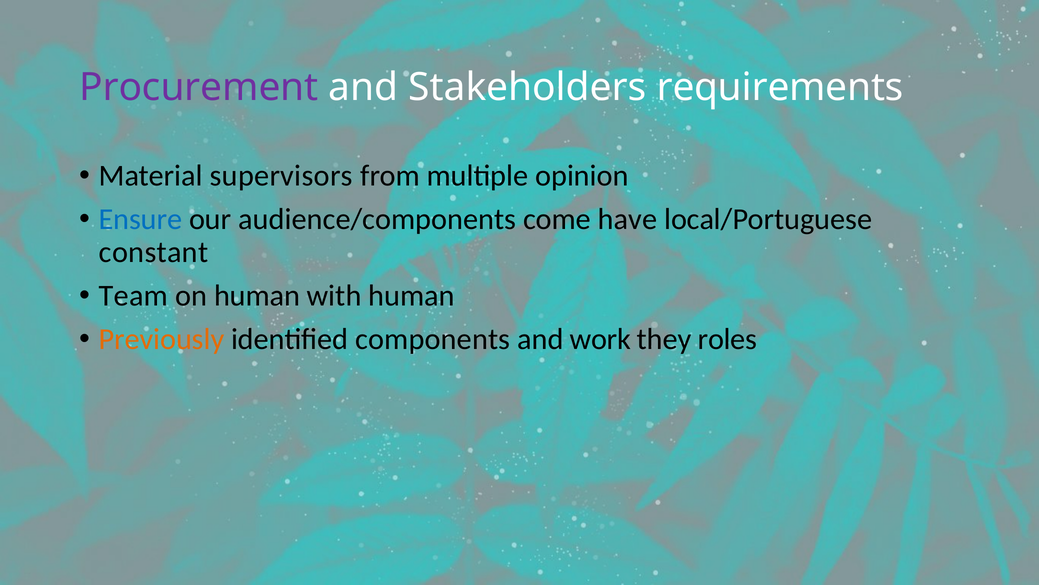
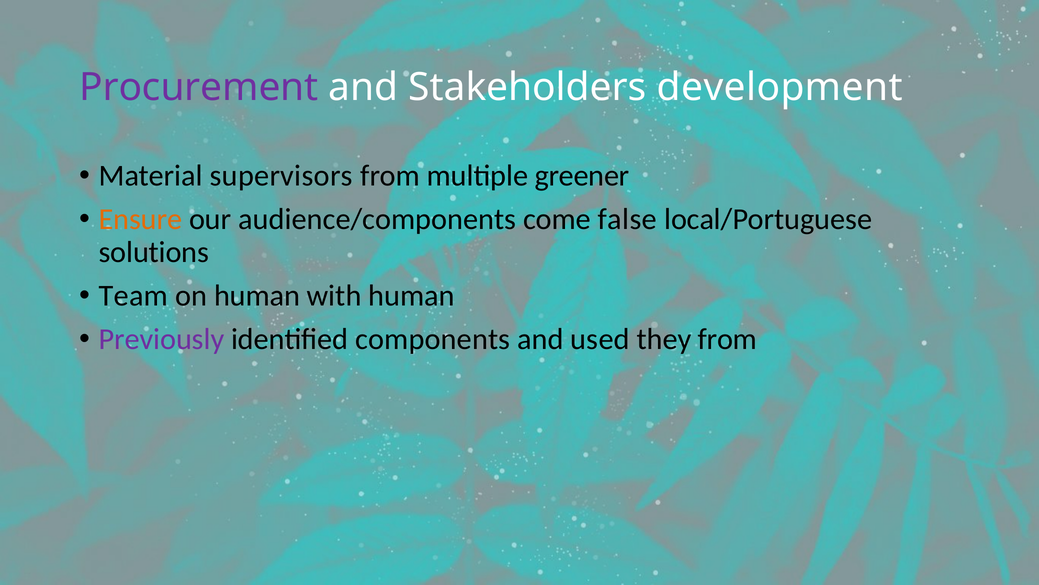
requirements: requirements -> development (780, 87)
opinion: opinion -> greener (582, 176)
Ensure colour: blue -> orange (140, 219)
have: have -> false (627, 219)
constant: constant -> solutions (154, 252)
Previously colour: orange -> purple (161, 339)
work: work -> used (600, 339)
they roles: roles -> from (727, 339)
